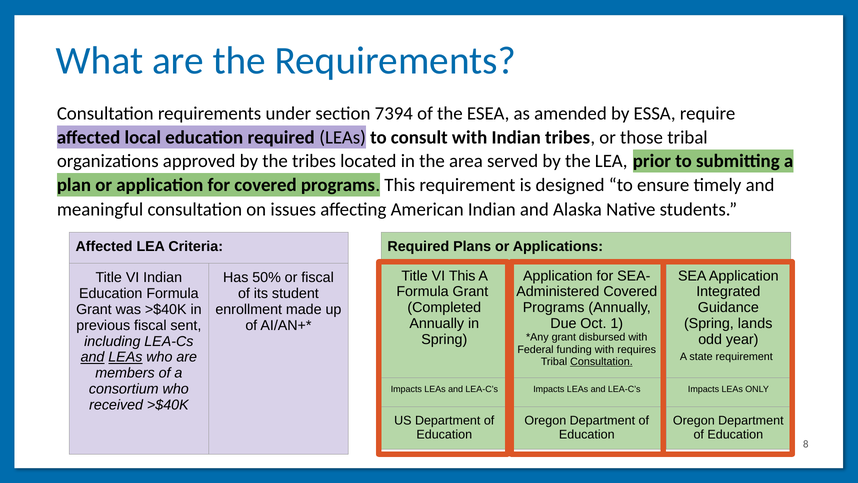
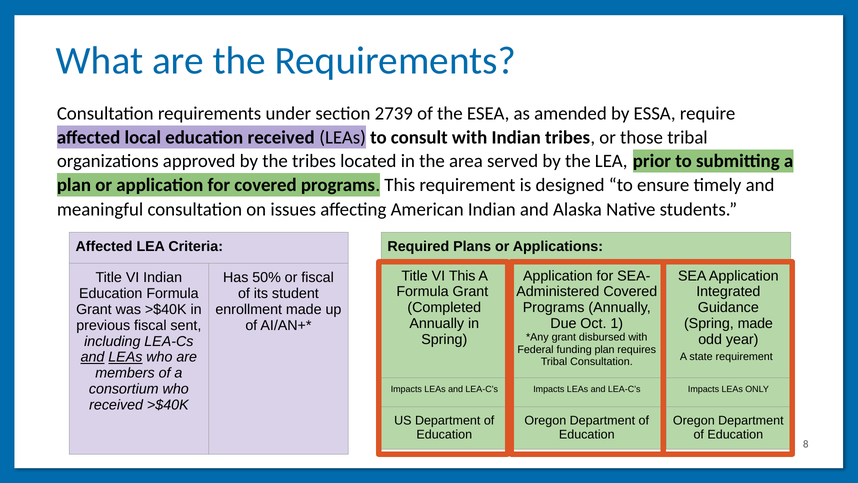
7394: 7394 -> 2739 (394, 113)
education required: required -> received (281, 137)
Spring lands: lands -> made (755, 323)
funding with: with -> plan (605, 349)
Consultation underline: present -> none (601, 361)
